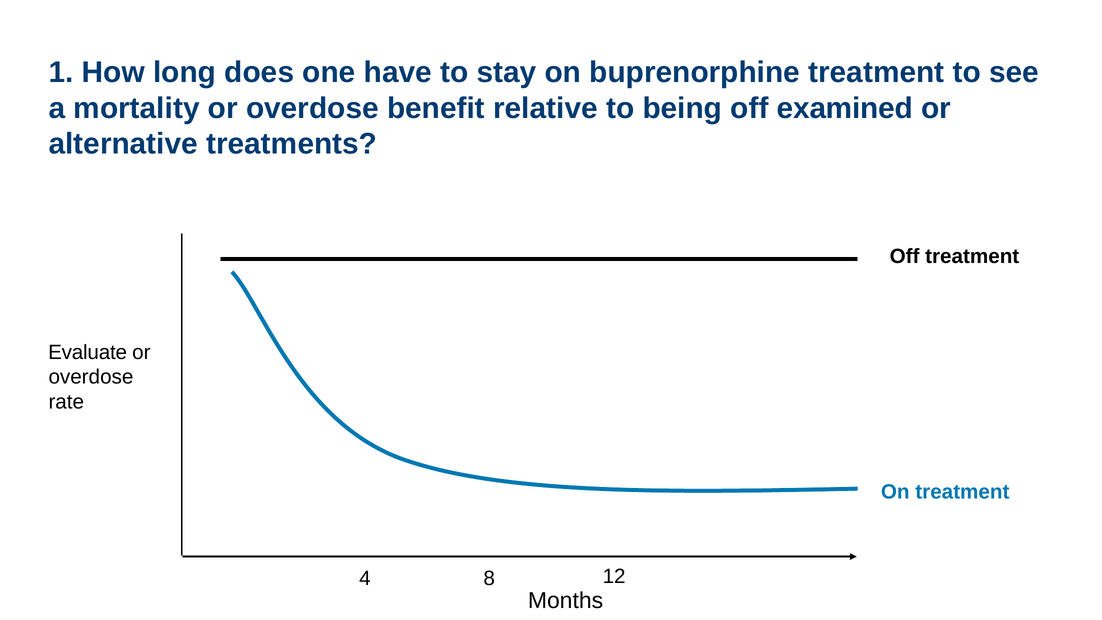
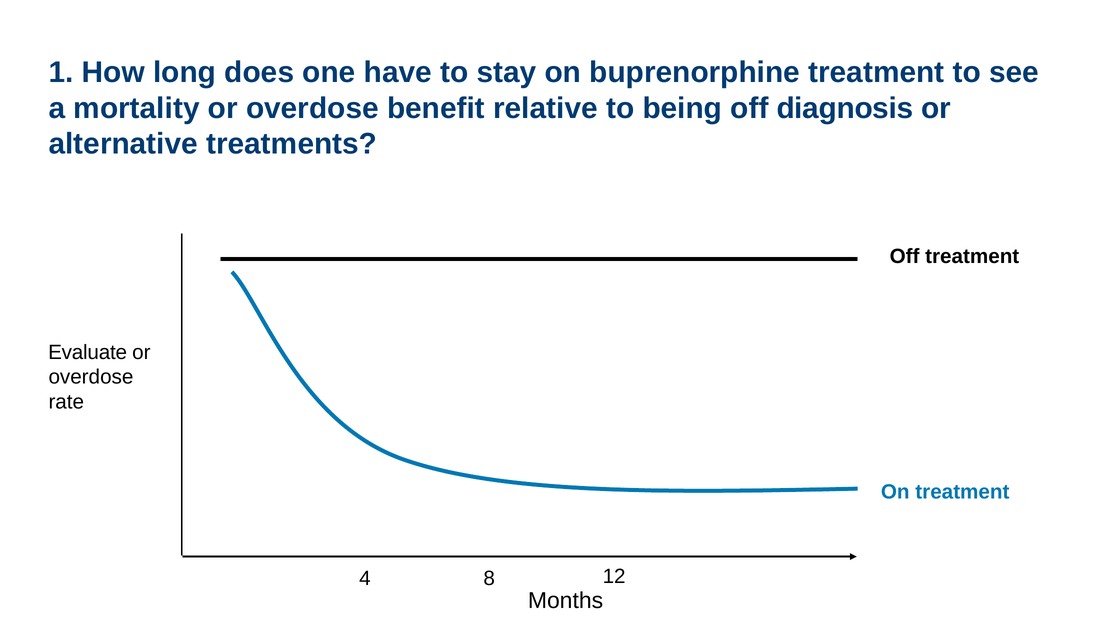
examined: examined -> diagnosis (845, 108)
